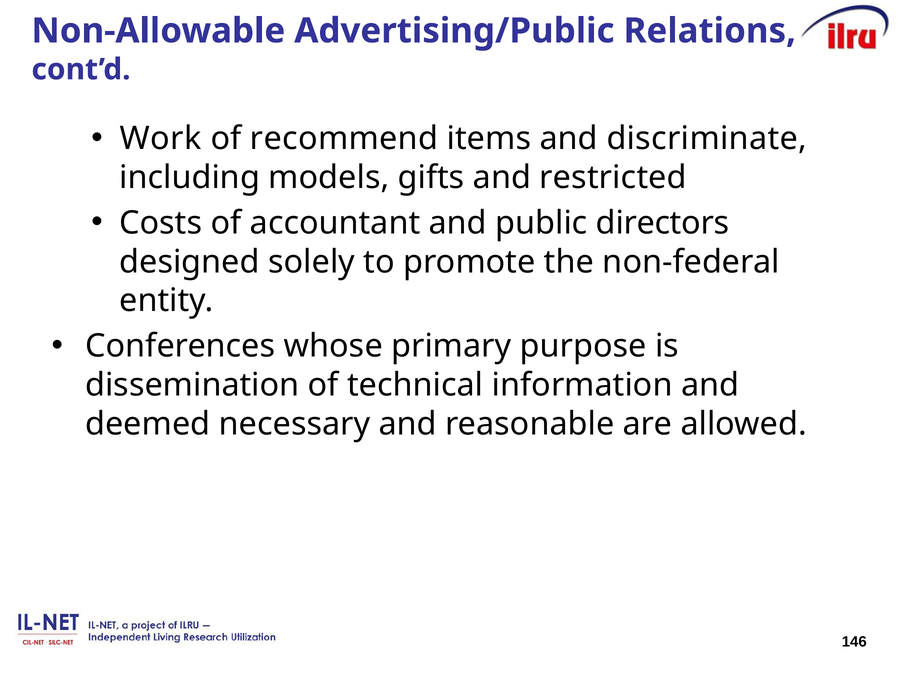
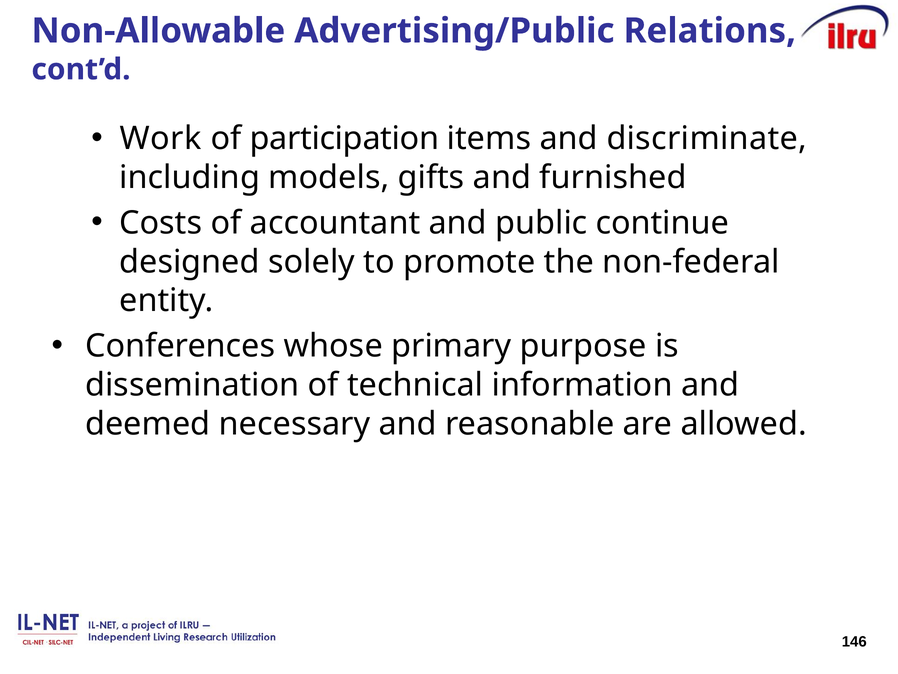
recommend: recommend -> participation (344, 138)
restricted: restricted -> furnished (613, 177)
directors: directors -> continue (662, 223)
